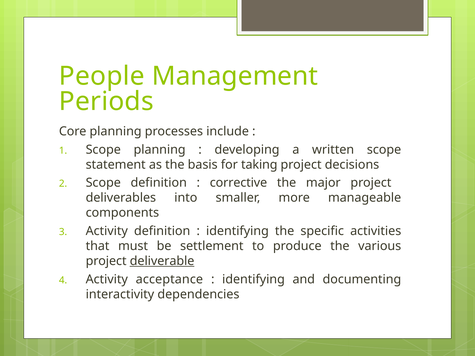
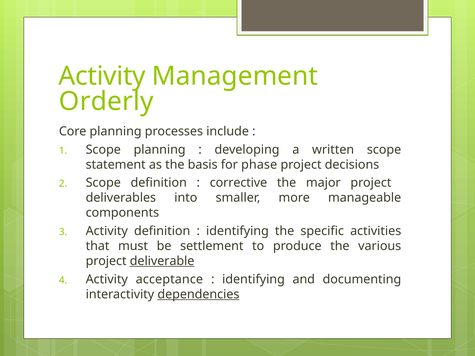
People: People -> Activity (102, 76)
Periods: Periods -> Orderly (106, 102)
taking: taking -> phase (259, 165)
dependencies underline: none -> present (198, 294)
